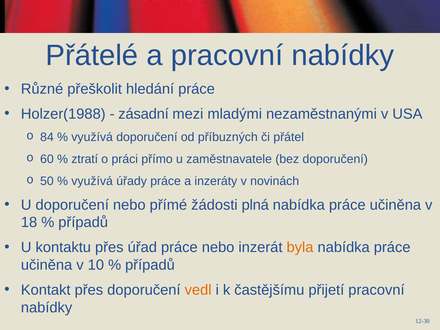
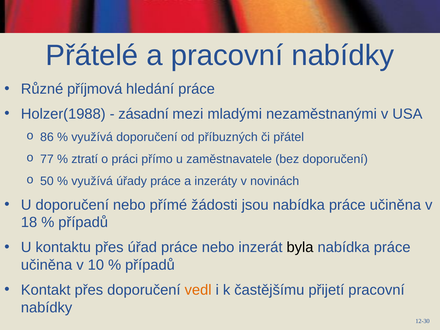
přeškolit: přeškolit -> příjmová (95, 89)
84: 84 -> 86 (47, 137)
60: 60 -> 77 (47, 159)
plná: plná -> jsou (255, 205)
byla colour: orange -> black (300, 247)
